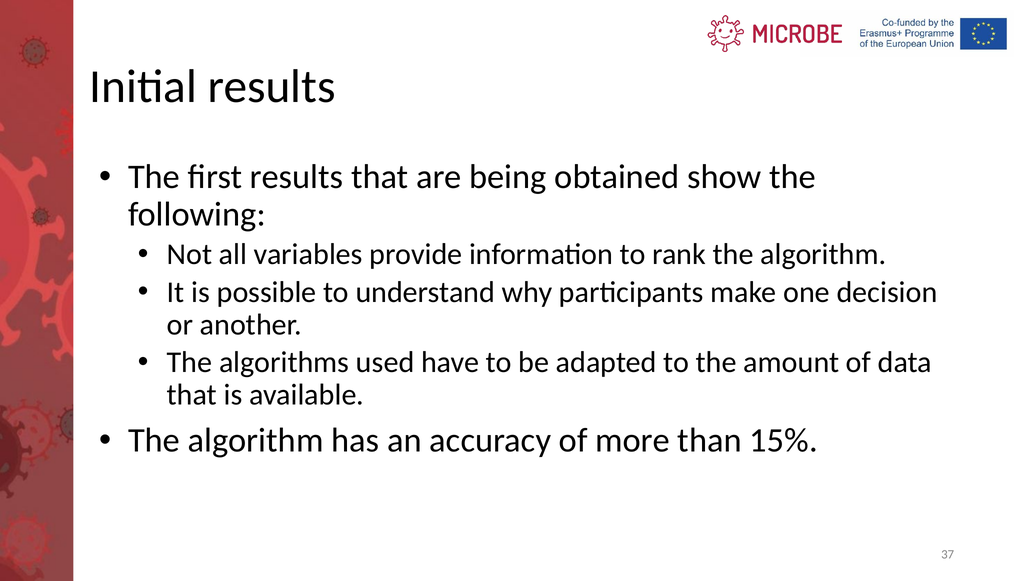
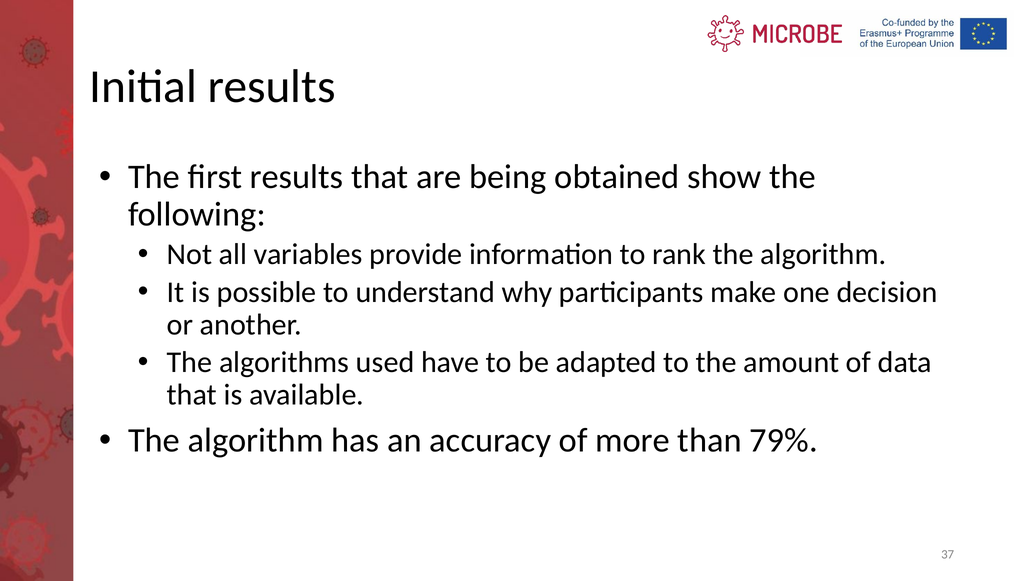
15%: 15% -> 79% (784, 441)
